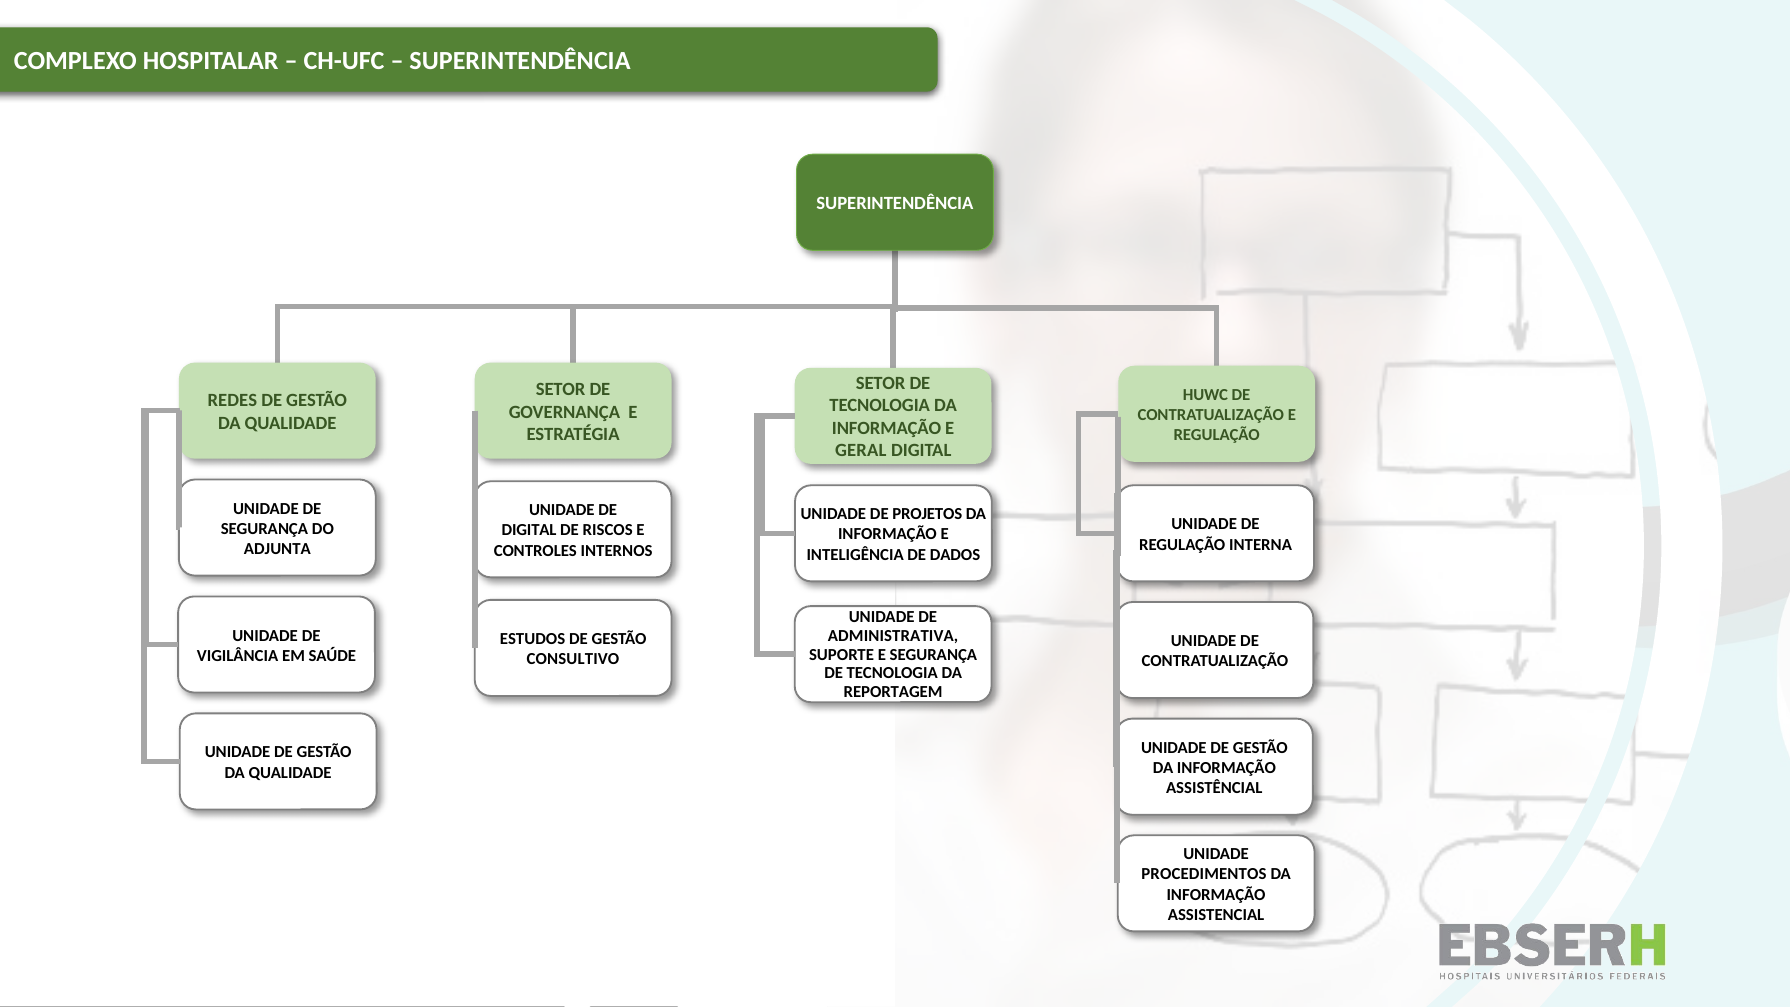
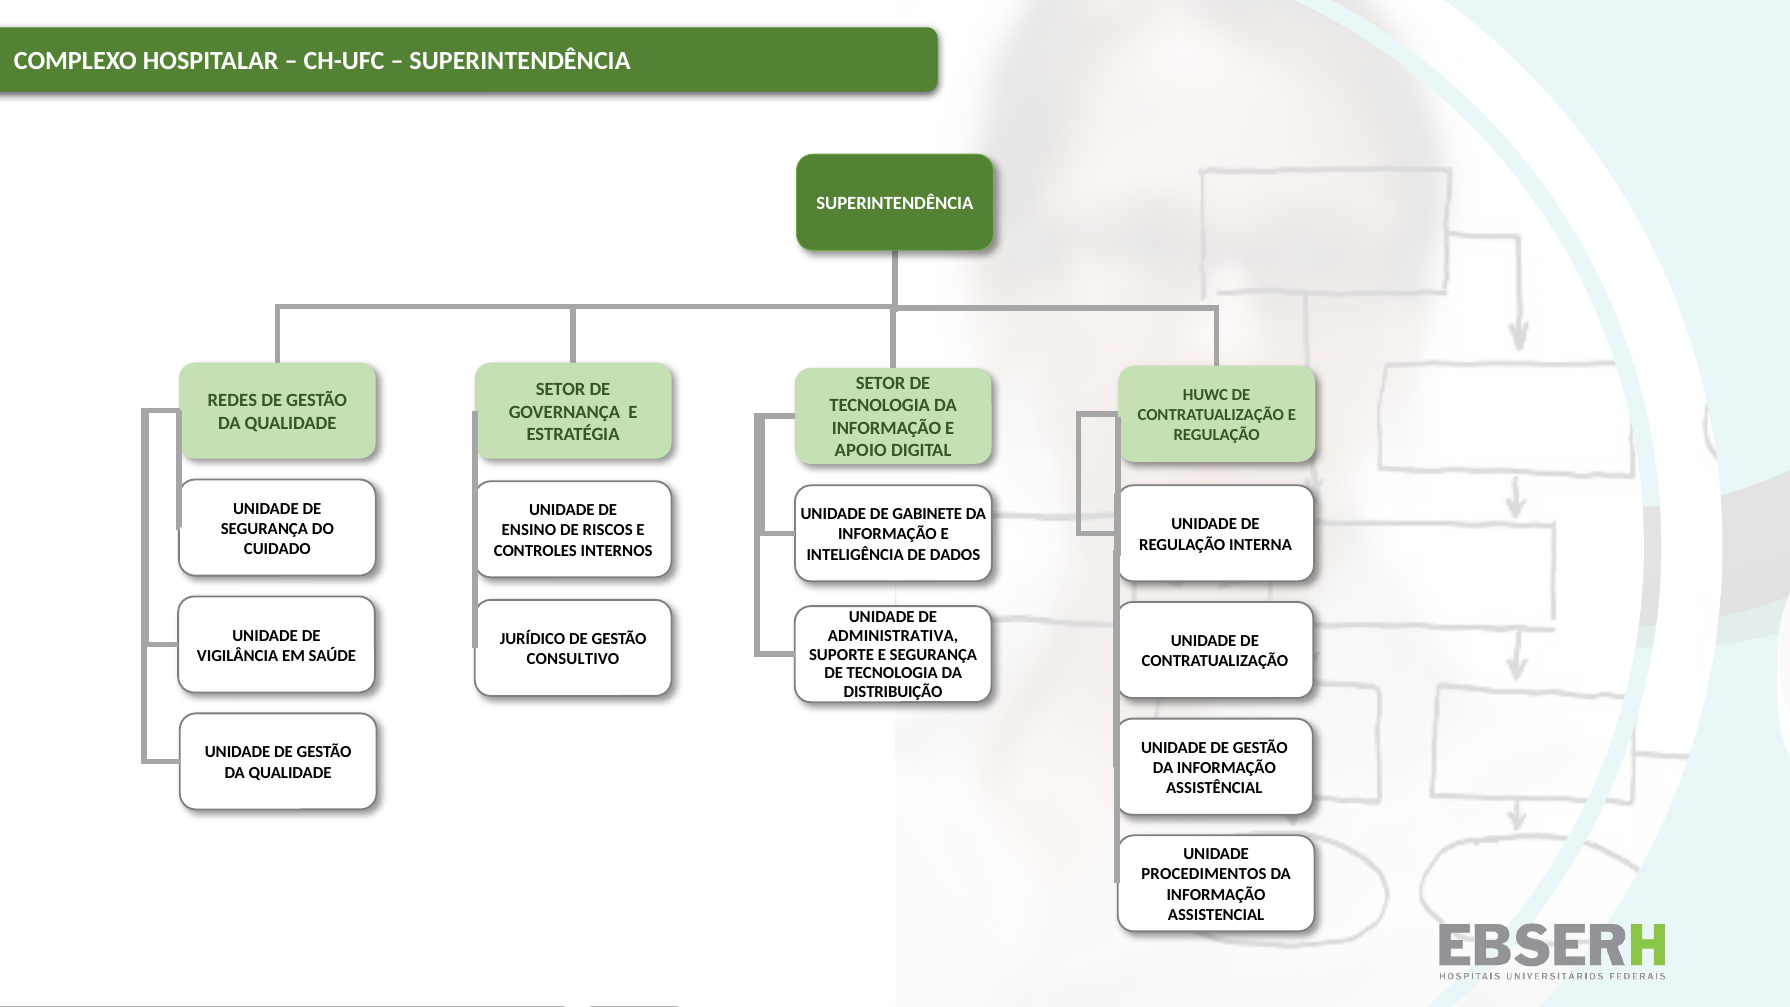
GERAL: GERAL -> APOIO (861, 451)
PROJETOS: PROJETOS -> GABINETE (927, 514)
DIGITAL: DIGITAL -> ENSINO (529, 530)
ADJUNTA: ADJUNTA -> CUIDADO (277, 549)
ESTUDOS: ESTUDOS -> JURÍDICO (533, 639)
REPORTAGEM: REPORTAGEM -> DISTRIBUIÇÃO (893, 692)
